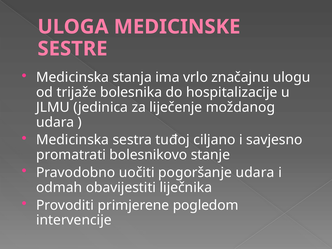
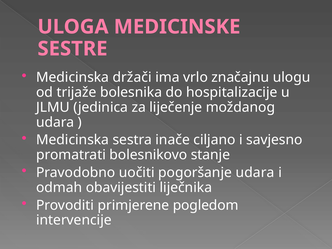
stanja: stanja -> držači (132, 77)
tuđoj: tuđoj -> inače (173, 140)
